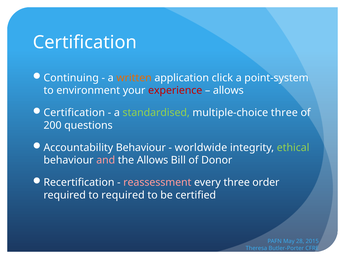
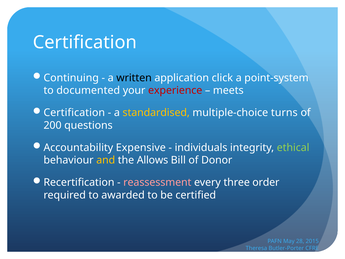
written colour: orange -> black (134, 78)
environment: environment -> documented (88, 90)
allows: allows -> meets (228, 90)
standardised colour: light green -> yellow (156, 113)
multiple-choice three: three -> turns (284, 113)
Accountability Behaviour: Behaviour -> Expensive (141, 147)
worldwide: worldwide -> individuals (201, 147)
and colour: pink -> yellow (106, 160)
to required: required -> awarded (123, 195)
